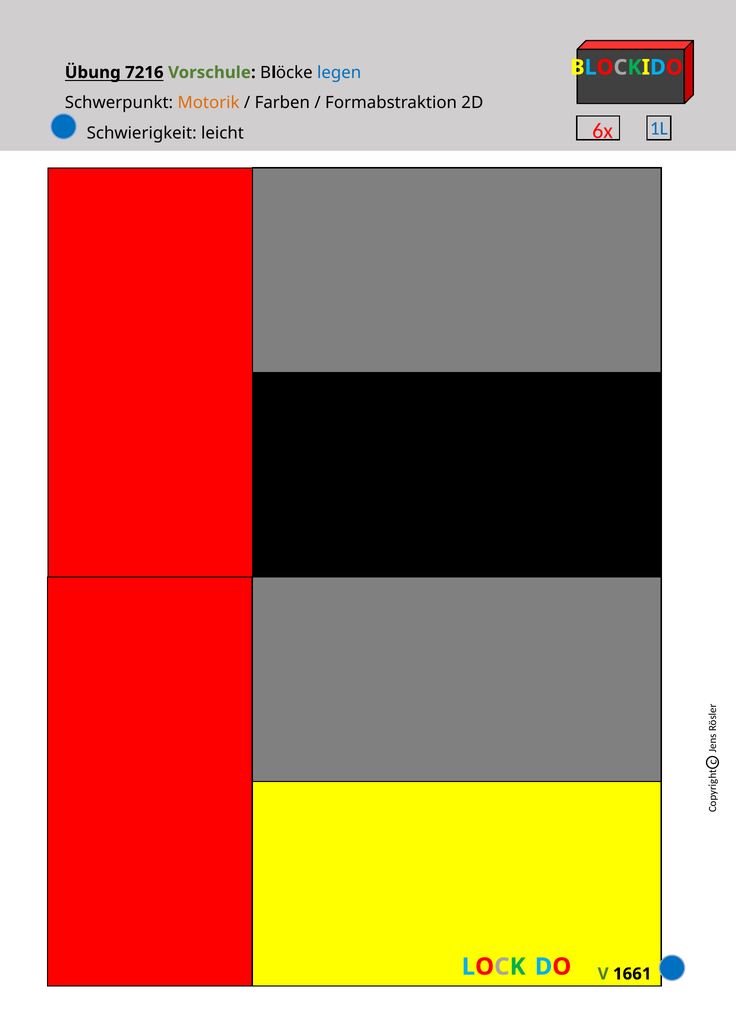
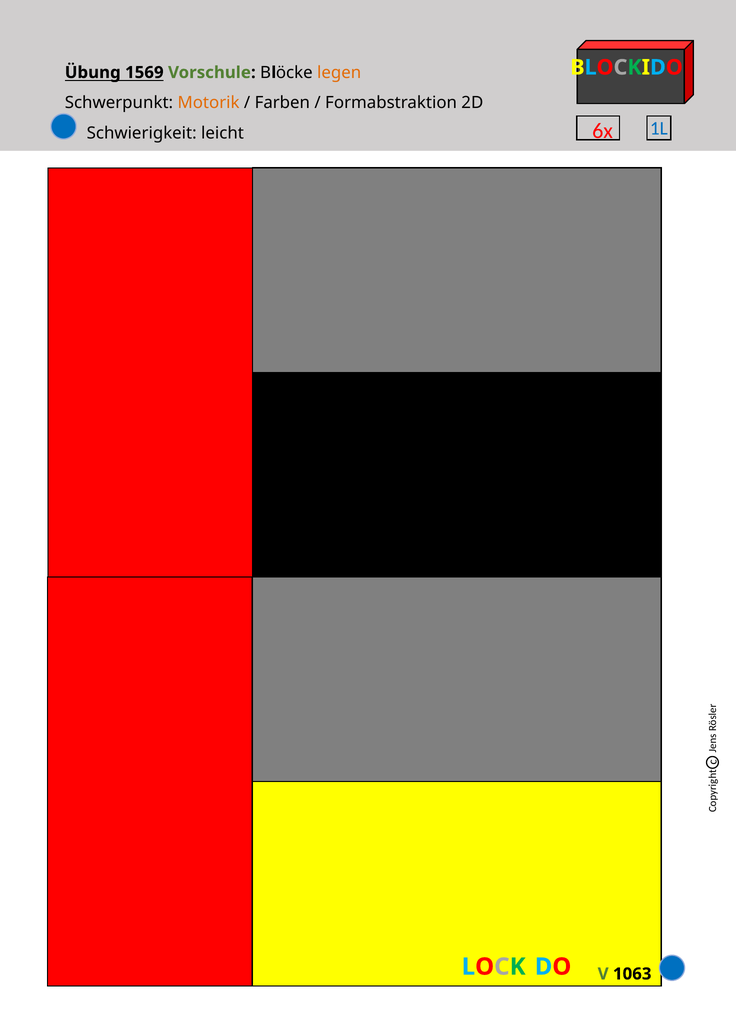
7216: 7216 -> 1569 (144, 72)
legen colour: blue -> orange (339, 72)
1661: 1661 -> 1063 (632, 973)
